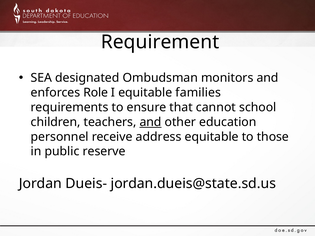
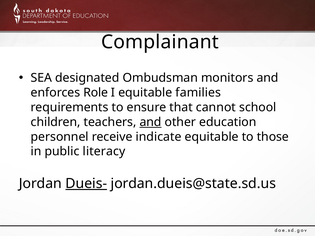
Requirement: Requirement -> Complainant (160, 42)
address: address -> indicate (159, 137)
reserve: reserve -> literacy (104, 152)
Dueis- underline: none -> present (86, 184)
